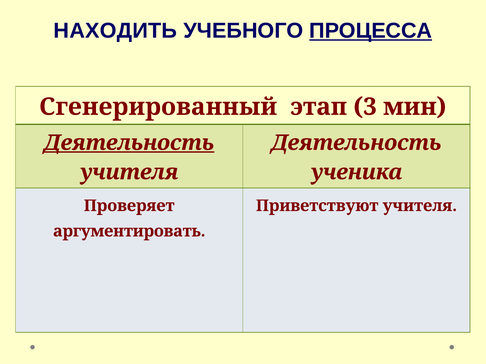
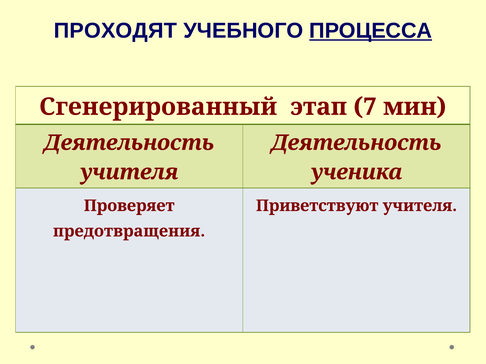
НАХОДИТЬ: НАХОДИТЬ -> ПРОХОДЯТ (115, 31)
3: 3 -> 7 (365, 107)
Деятельность underline: present -> none (129, 143)
аргументировать: аргументировать -> предотвращения (129, 231)
